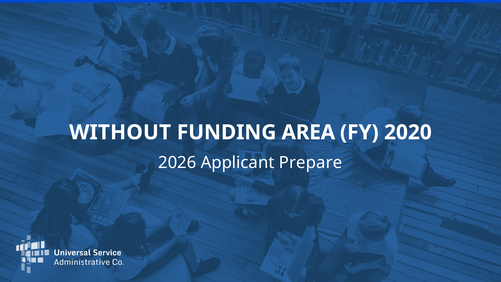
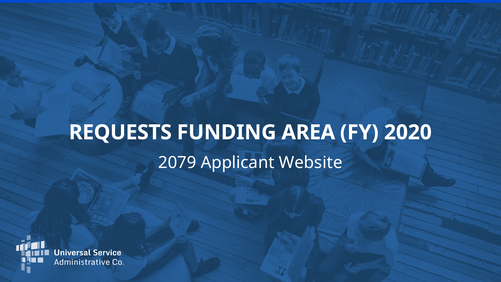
WITHOUT: WITHOUT -> REQUESTS (120, 132)
2026: 2026 -> 2079 (177, 162)
Prepare: Prepare -> Website (311, 162)
